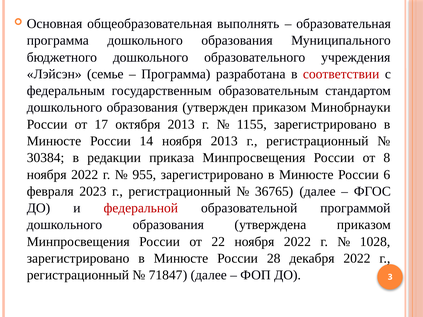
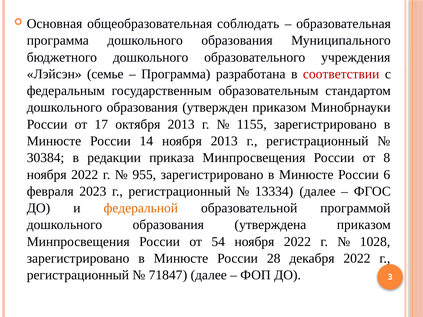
выполнять: выполнять -> соблюдать (248, 24)
36765: 36765 -> 13334 (274, 191)
федеральной colour: red -> orange (141, 208)
22: 22 -> 54 (218, 242)
